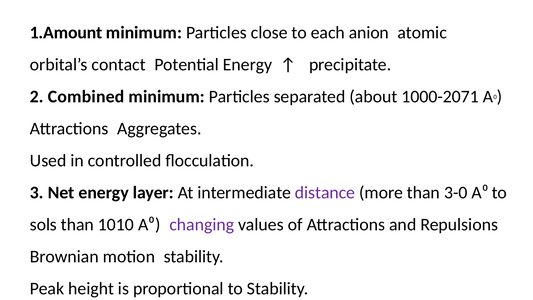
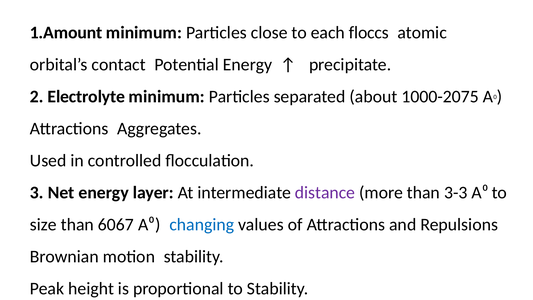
anion: anion -> floccs (369, 32)
Combined: Combined -> Electrolyte (86, 96)
1000-2071: 1000-2071 -> 1000-2075 (440, 96)
3-0: 3-0 -> 3-3 (456, 192)
sols: sols -> size (43, 224)
1010: 1010 -> 6067 (116, 224)
changing colour: purple -> blue (202, 224)
